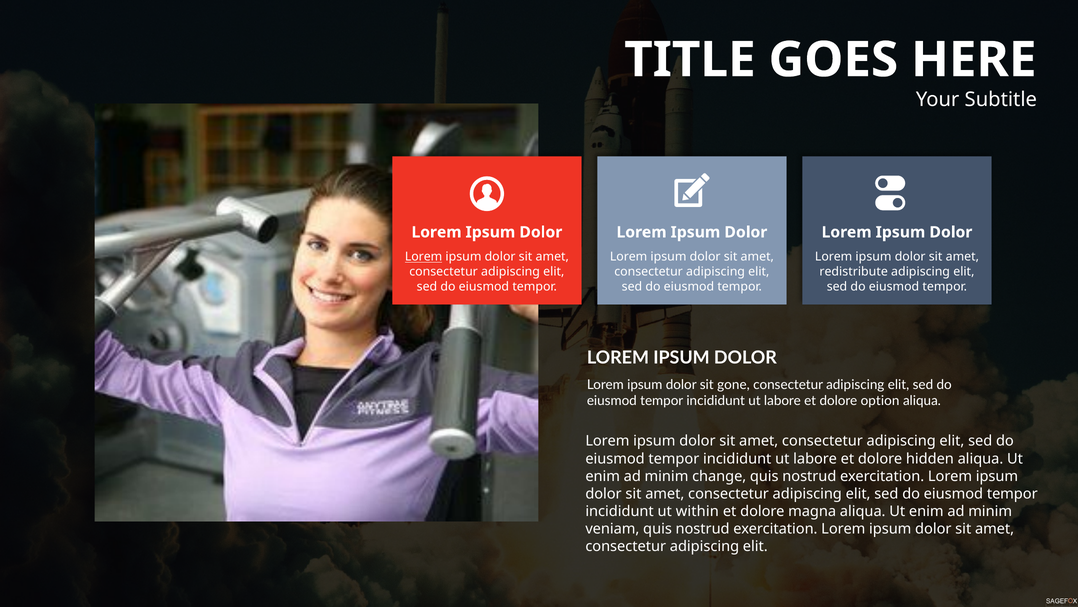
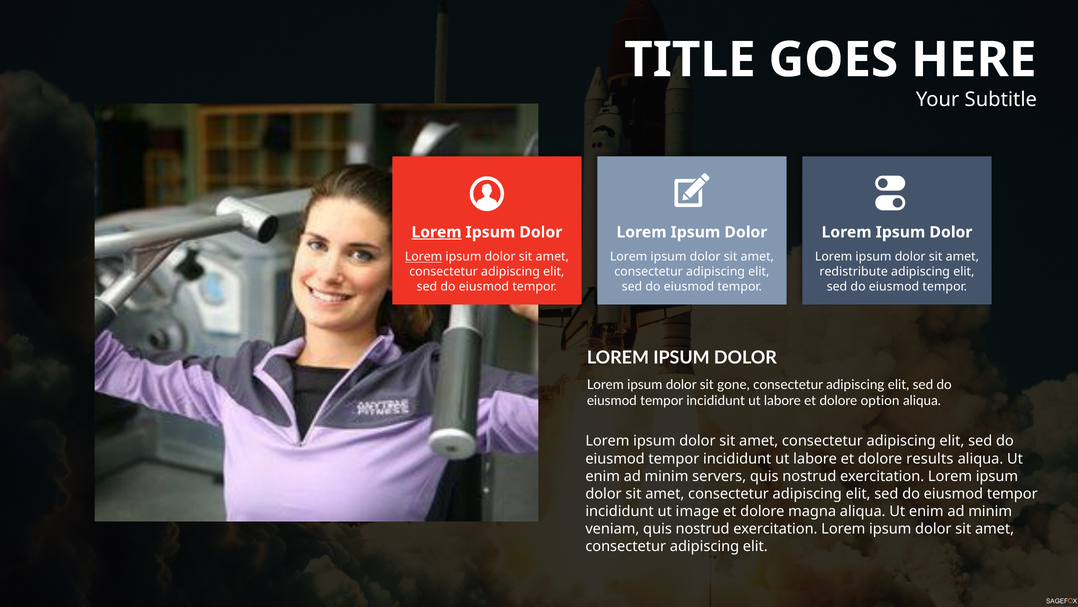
Lorem underline: none -> present (437, 232)
hidden: hidden -> results (930, 458)
change: change -> servers (719, 476)
within: within -> image (697, 511)
